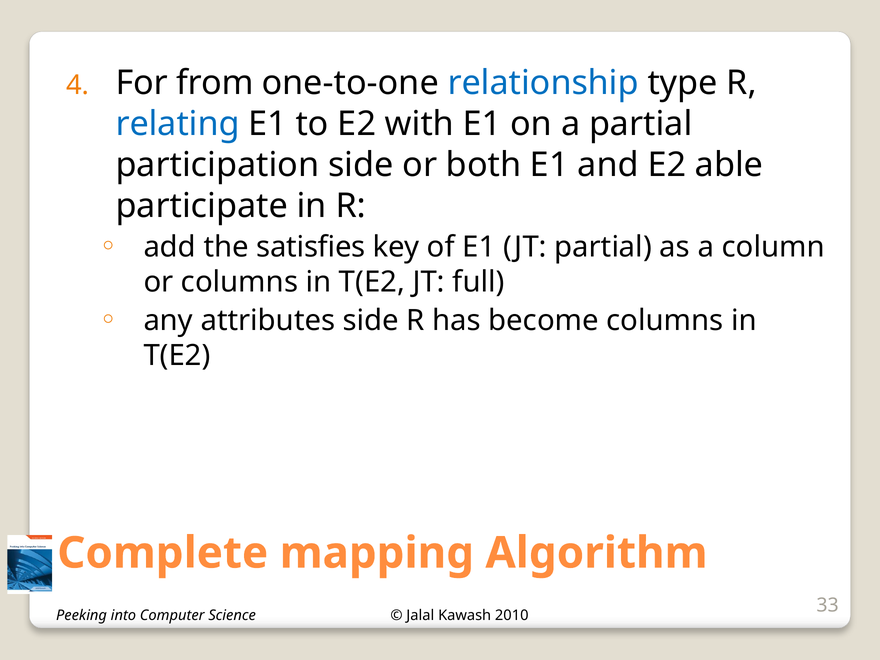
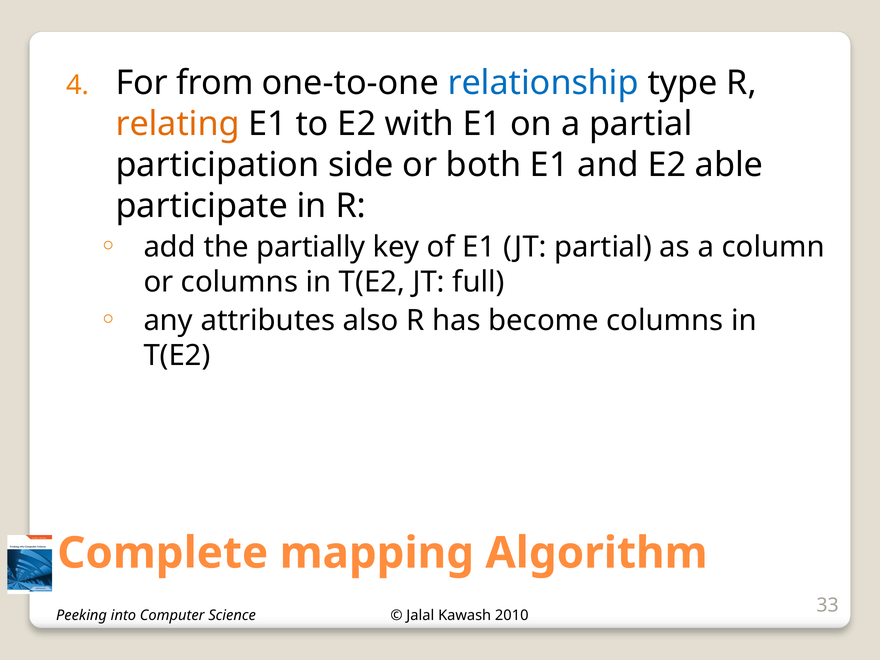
relating colour: blue -> orange (178, 124)
satisfies: satisfies -> partially (311, 247)
attributes side: side -> also (371, 320)
